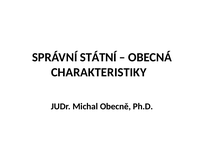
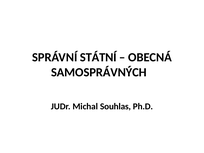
CHARAKTERISTIKY: CHARAKTERISTIKY -> SAMOSPRÁVNÝCH (99, 72)
Obecně: Obecně -> Souhlas (115, 106)
